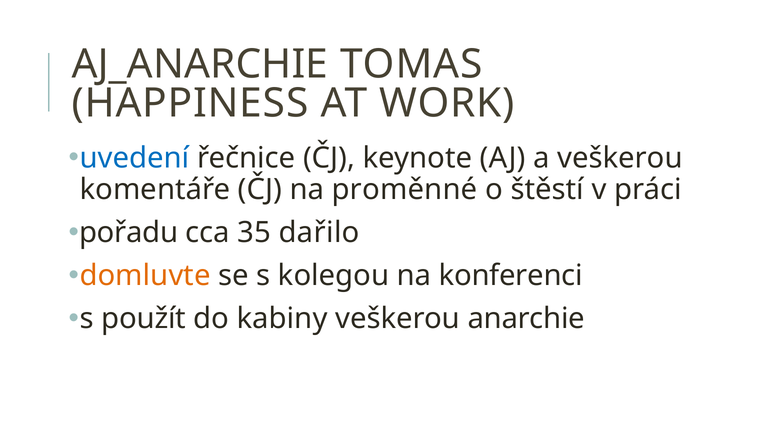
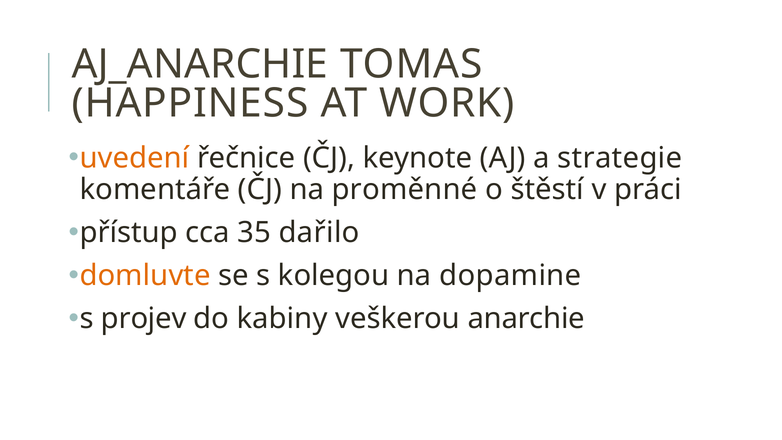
uvedení colour: blue -> orange (135, 158)
a veškerou: veškerou -> strategie (620, 158)
pořadu: pořadu -> přístup (129, 233)
konferenci: konferenci -> dopamine (510, 276)
použít: použít -> projev (144, 319)
